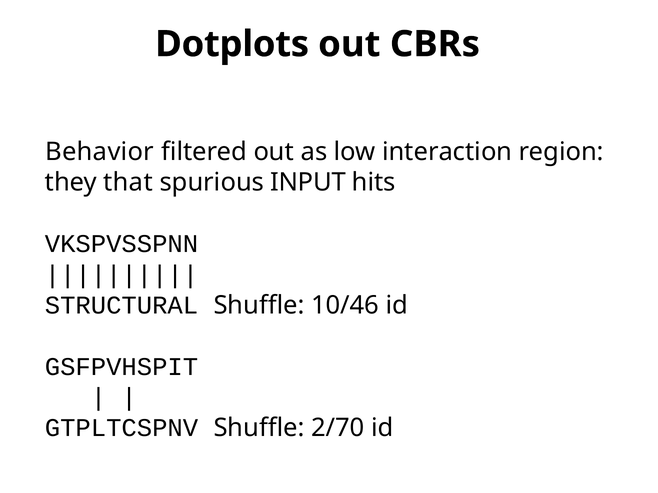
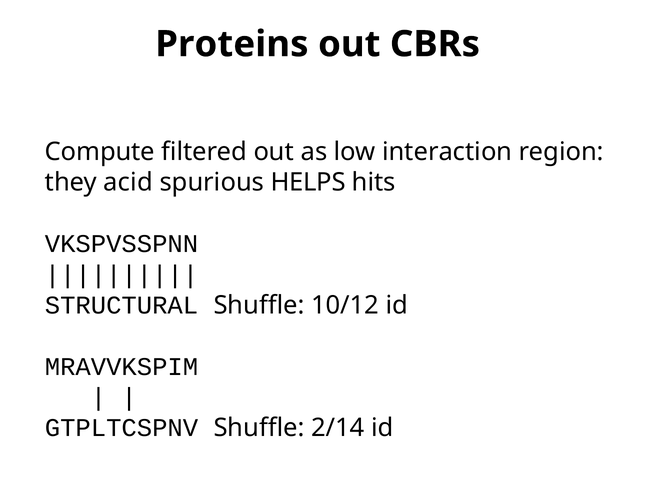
Dotplots: Dotplots -> Proteins (232, 44)
Behavior: Behavior -> Compute (100, 152)
that: that -> acid (128, 183)
INPUT: INPUT -> HELPS (308, 183)
10/46: 10/46 -> 10/12 (345, 306)
GSFPVHSPIT: GSFPVHSPIT -> MRAVVKSPIM (121, 367)
2/70: 2/70 -> 2/14 (338, 428)
